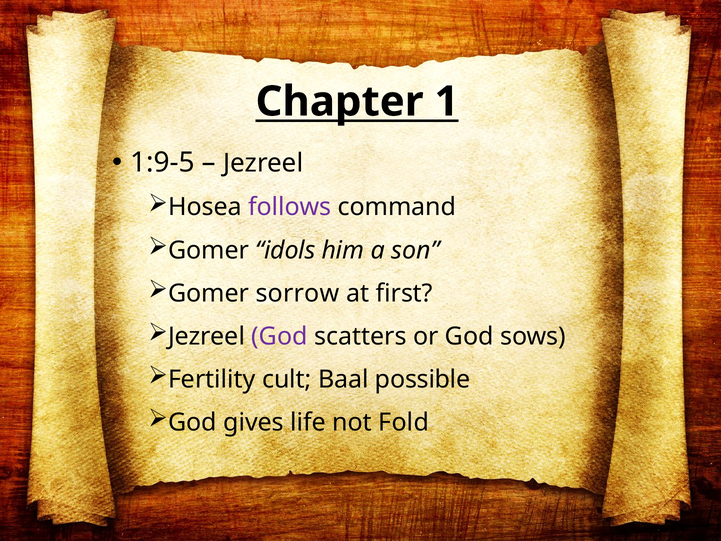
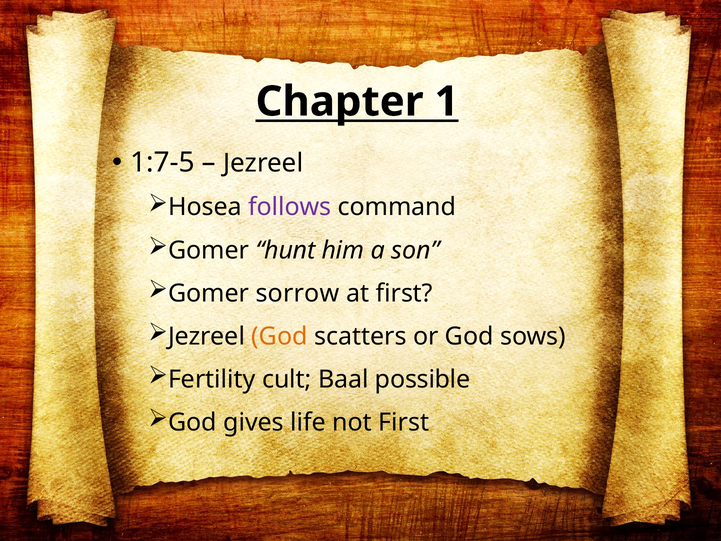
1:9-5: 1:9-5 -> 1:7-5 (163, 162)
idols: idols -> hunt (285, 250)
God colour: purple -> orange (279, 336)
not Fold: Fold -> First (404, 422)
